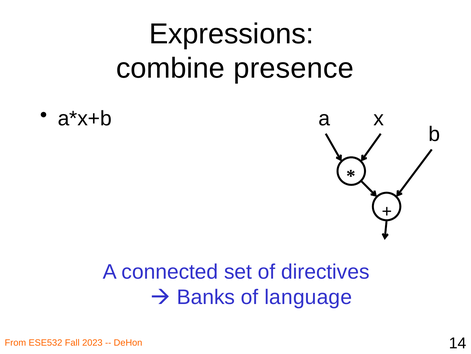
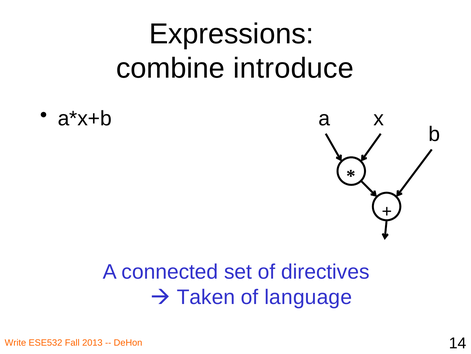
presence: presence -> introduce (294, 68)
Banks: Banks -> Taken (206, 297)
From: From -> Write (15, 342)
2023: 2023 -> 2013 (92, 342)
